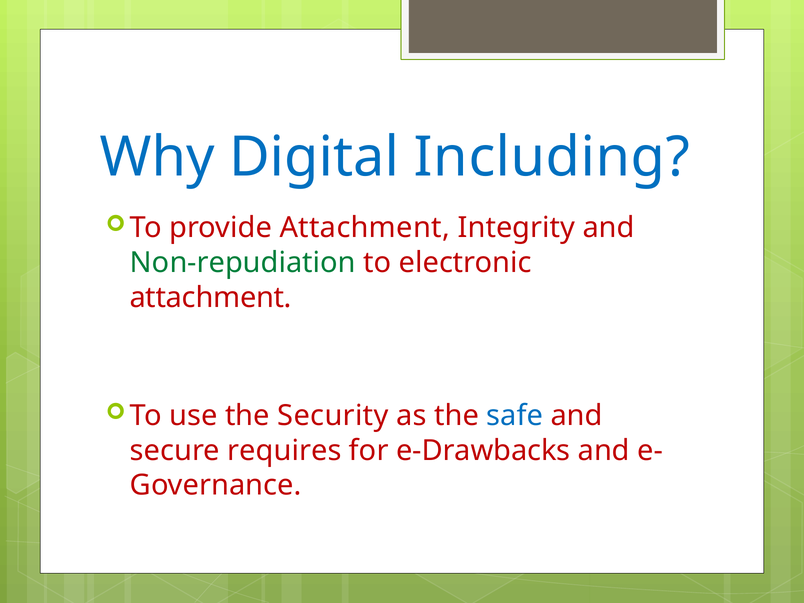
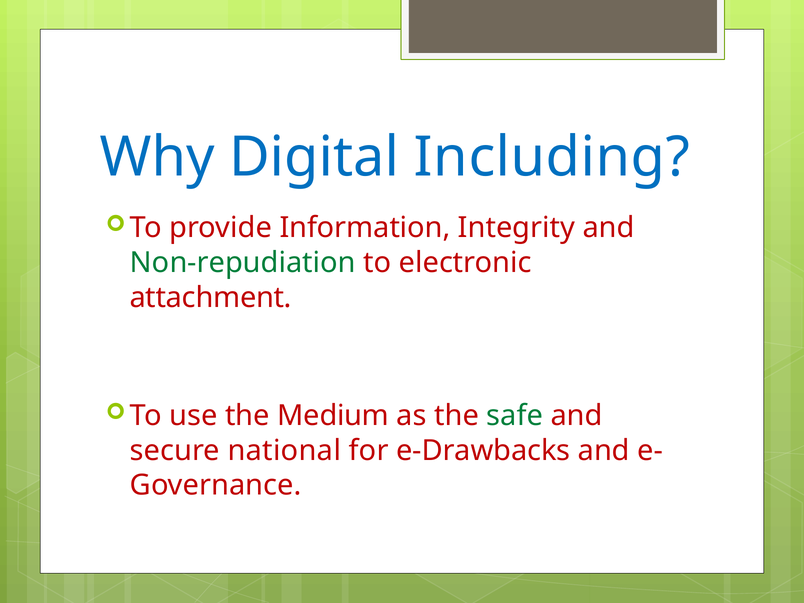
provide Attachment: Attachment -> Information (365, 228)
Security: Security -> Medium (333, 416)
safe colour: blue -> green (515, 416)
requires: requires -> national (284, 451)
